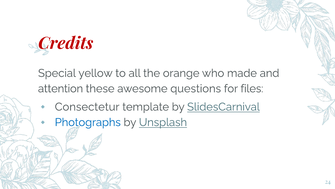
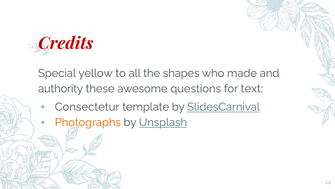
orange: orange -> shapes (181, 73)
attention: attention -> authority (61, 88)
files: files -> text (252, 88)
Photographs colour: blue -> orange (88, 122)
